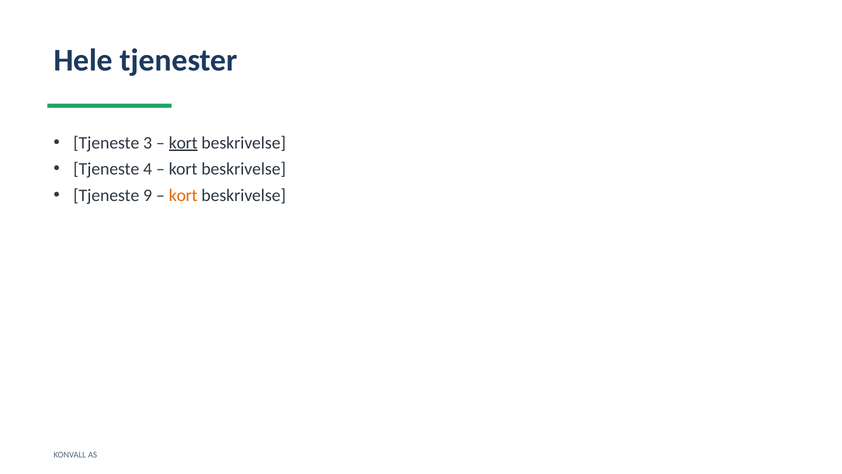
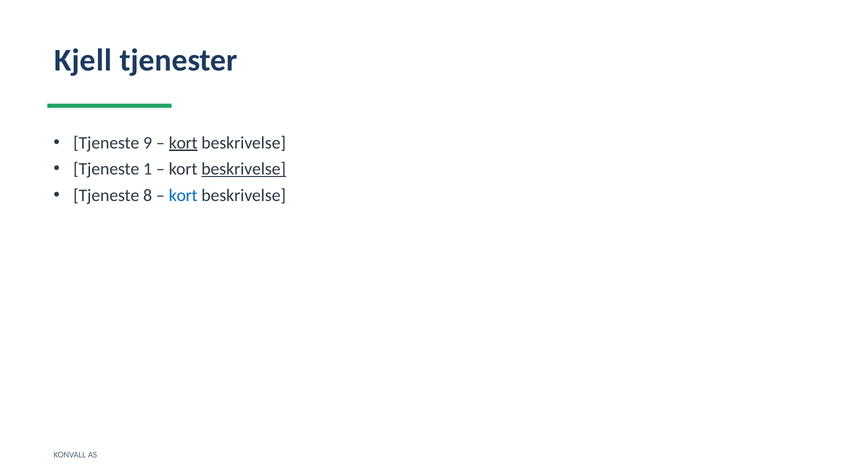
Hele: Hele -> Kjell (83, 60)
3: 3 -> 9 (148, 143)
4: 4 -> 1 (148, 169)
beskrivelse underline: none -> present (244, 169)
9: 9 -> 8 (148, 195)
kort colour: orange -> blue (183, 195)
